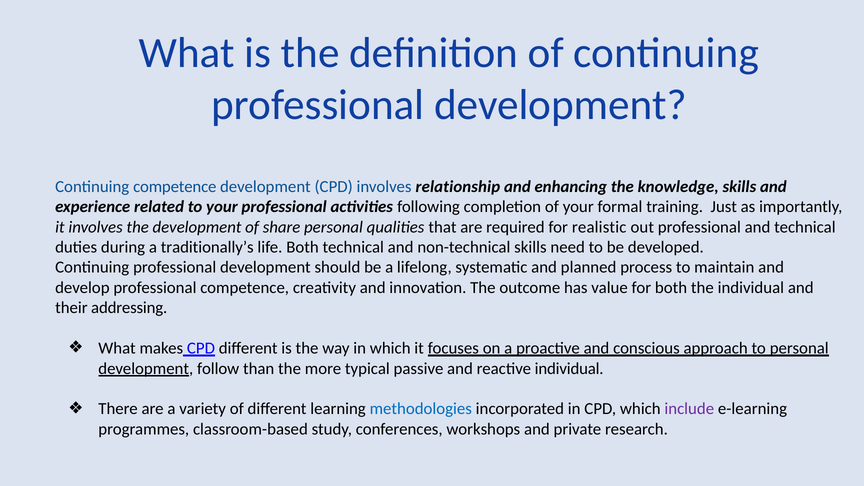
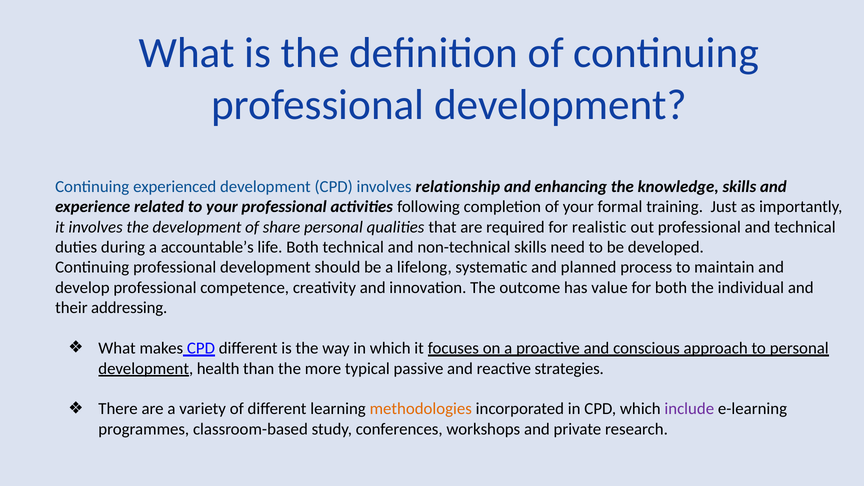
Continuing competence: competence -> experienced (175, 187)
traditionally’s: traditionally’s -> accountable’s (207, 247)
follow: follow -> health (218, 369)
reactive individual: individual -> strategies (569, 369)
methodologies colour: blue -> orange (421, 409)
